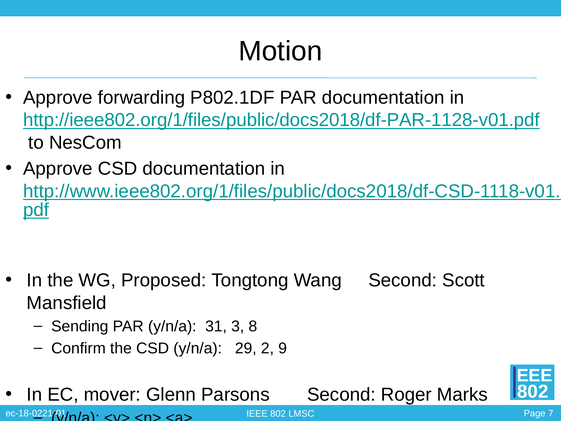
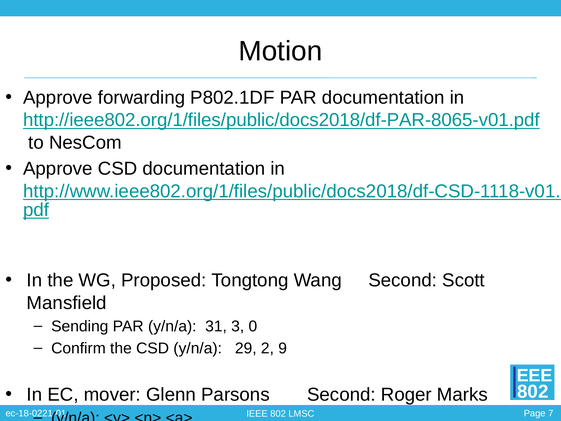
http://ieee802.org/1/files/public/docs2018/df-PAR-1128-v01.pdf: http://ieee802.org/1/files/public/docs2018/df-PAR-1128-v01.pdf -> http://ieee802.org/1/files/public/docs2018/df-PAR-8065-v01.pdf (281, 120)
8: 8 -> 0 (253, 326)
